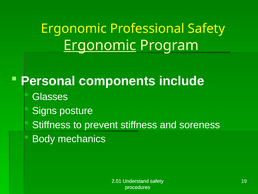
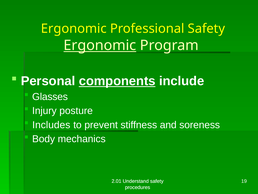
components underline: none -> present (117, 81)
Signs: Signs -> Injury (44, 111)
Stiffness: Stiffness -> Includes (51, 125)
